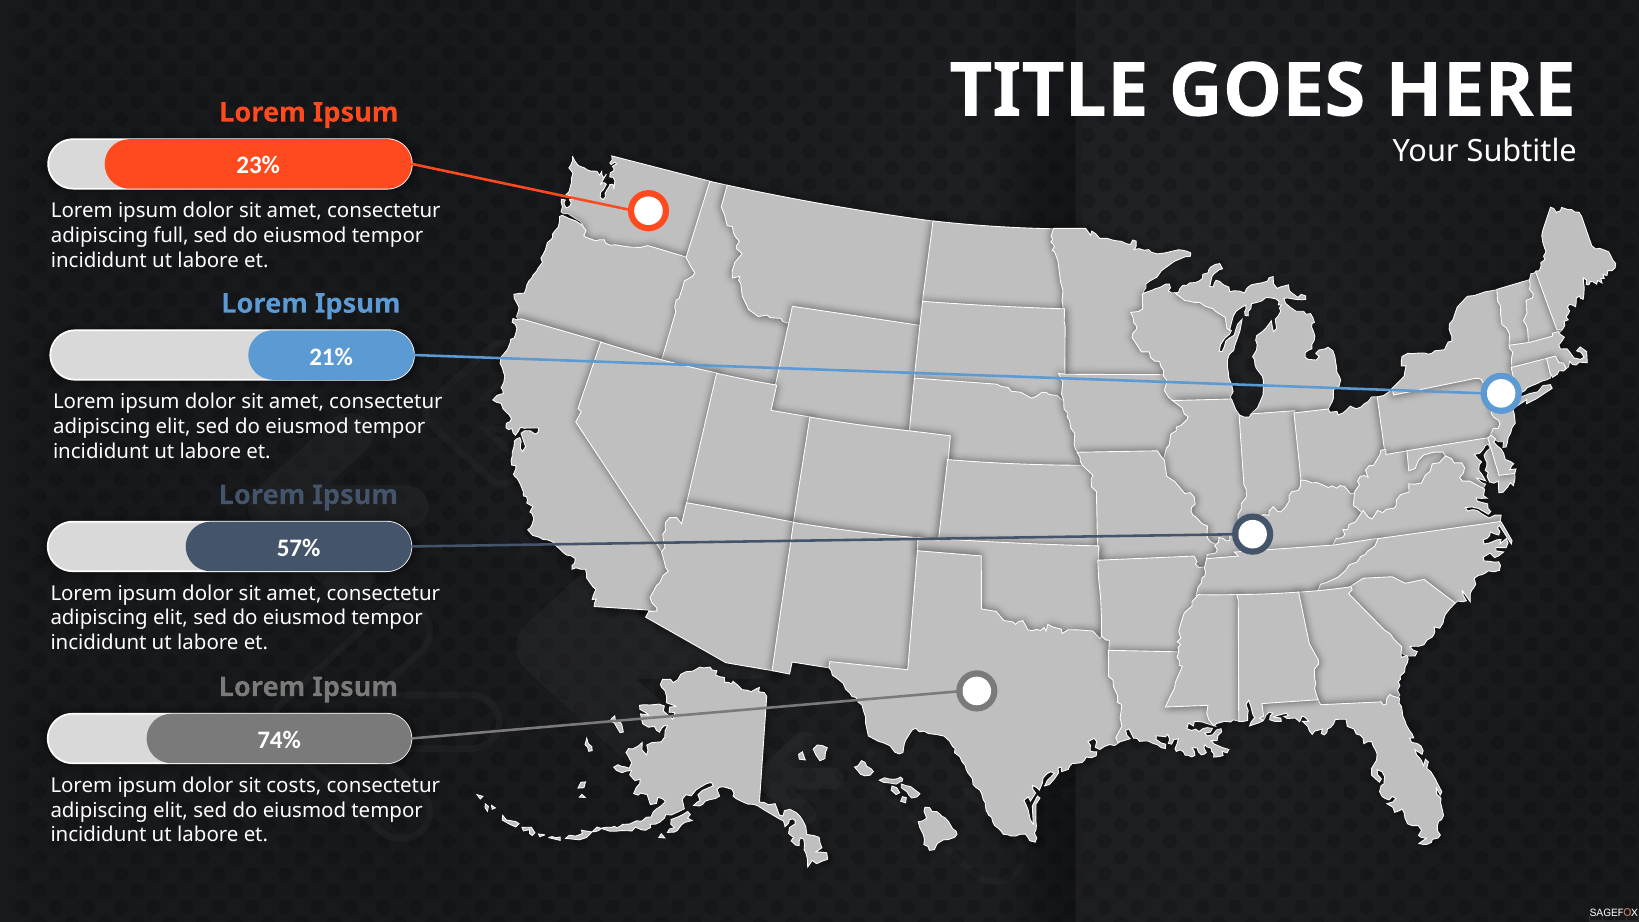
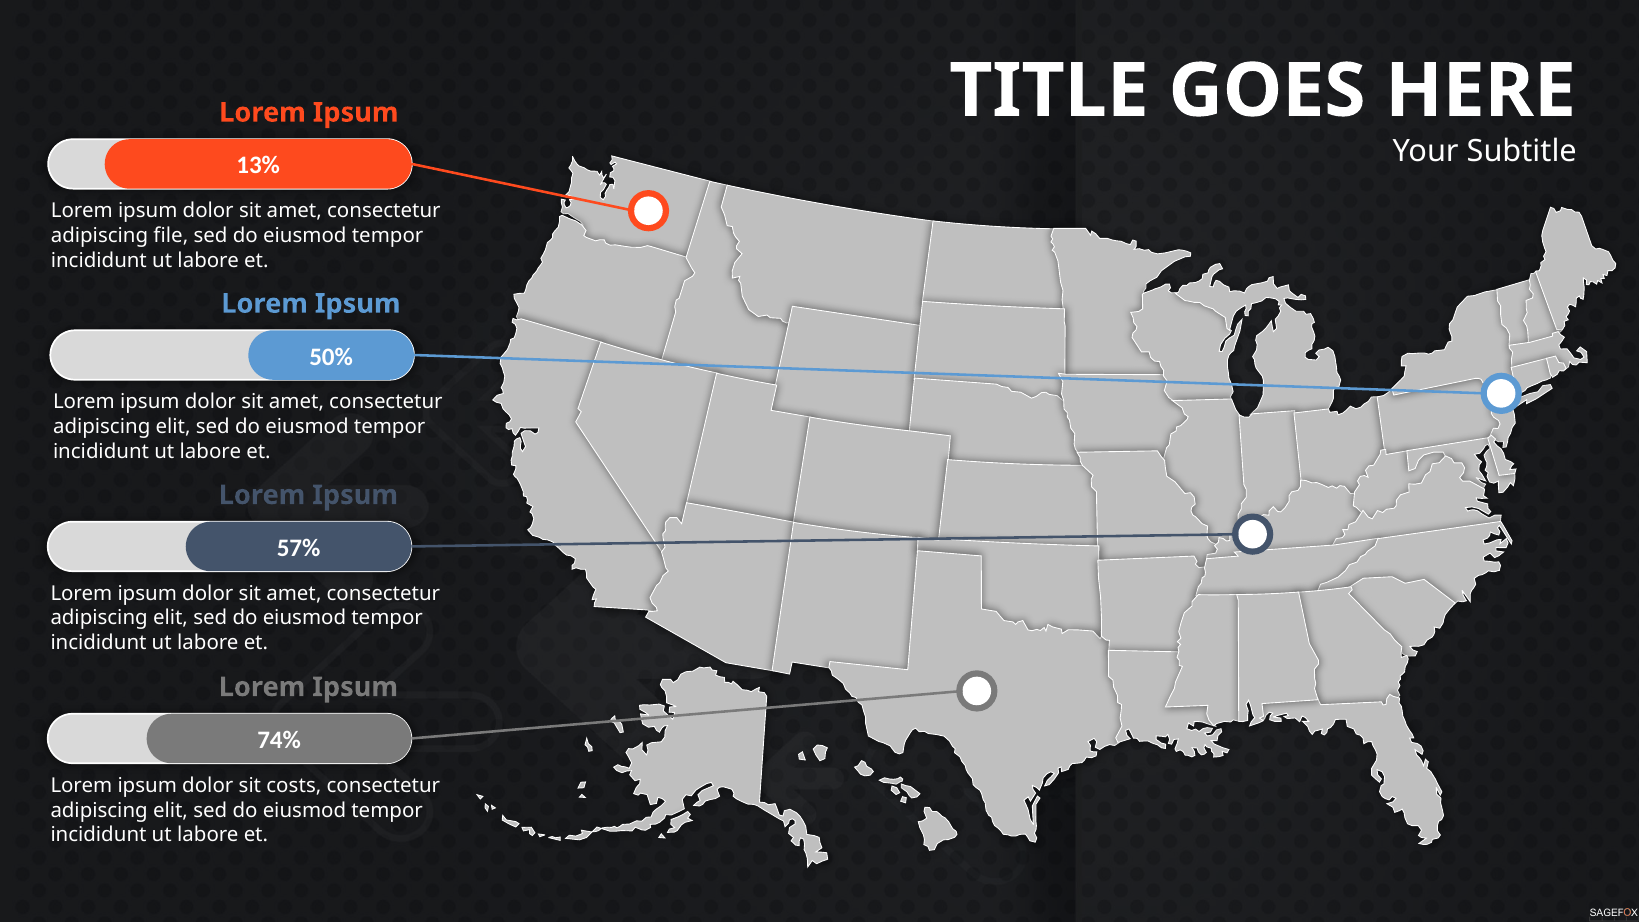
23%: 23% -> 13% (258, 166)
full: full -> file (171, 236)
21%: 21% -> 50% (331, 357)
